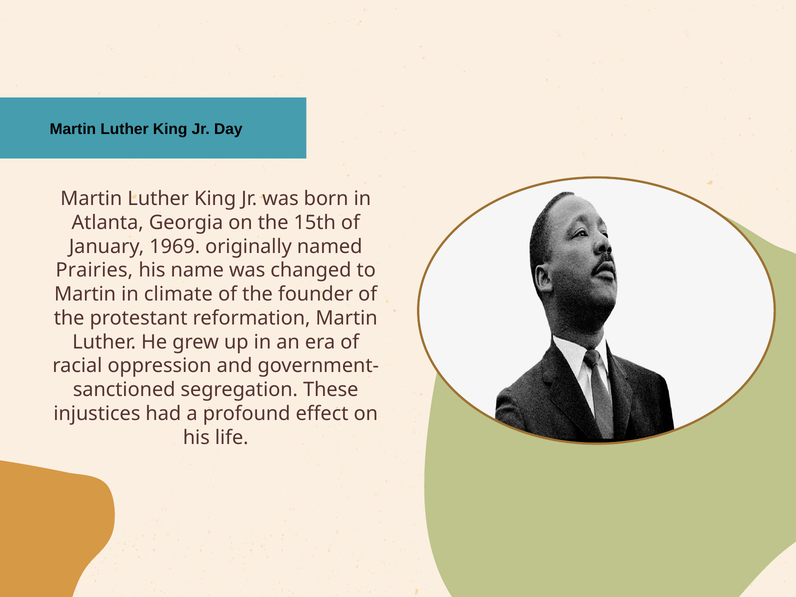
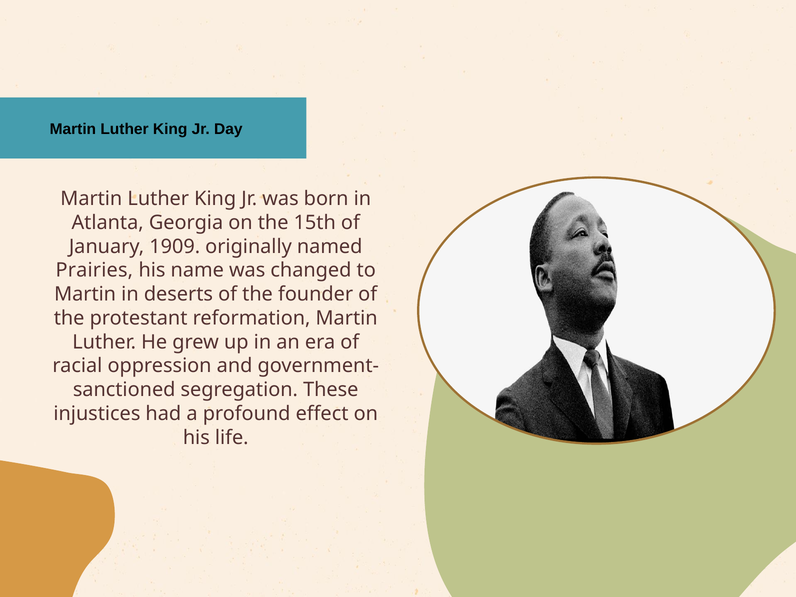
1969: 1969 -> 1909 (175, 247)
climate: climate -> deserts (178, 294)
